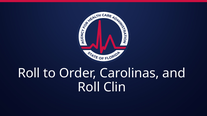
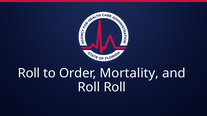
Carolinas: Carolinas -> Mortality (129, 73)
Roll Clin: Clin -> Roll (115, 87)
